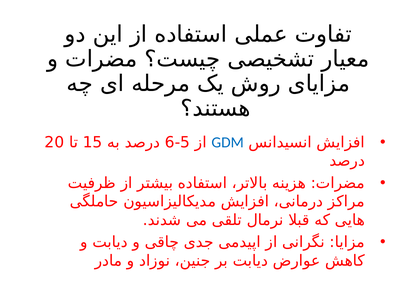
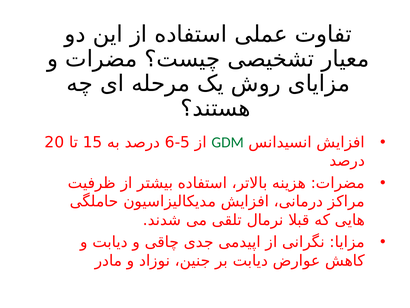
GDM colour: blue -> green (228, 142)
